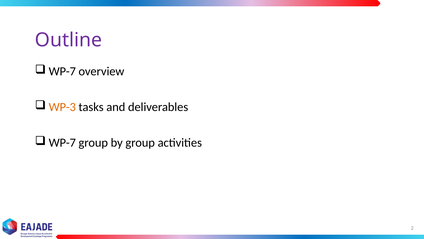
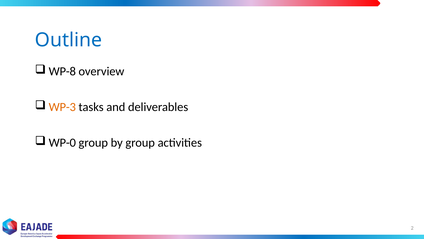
Outline colour: purple -> blue (69, 40)
WP-7: WP-7 -> WP-8 (62, 71)
WP-7: WP-7 -> WP-0 (62, 142)
